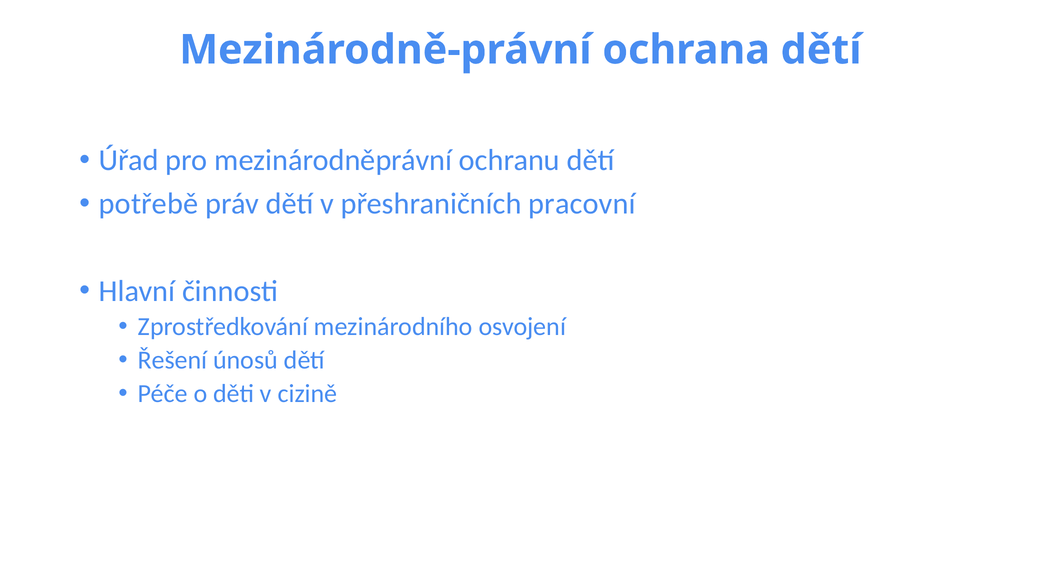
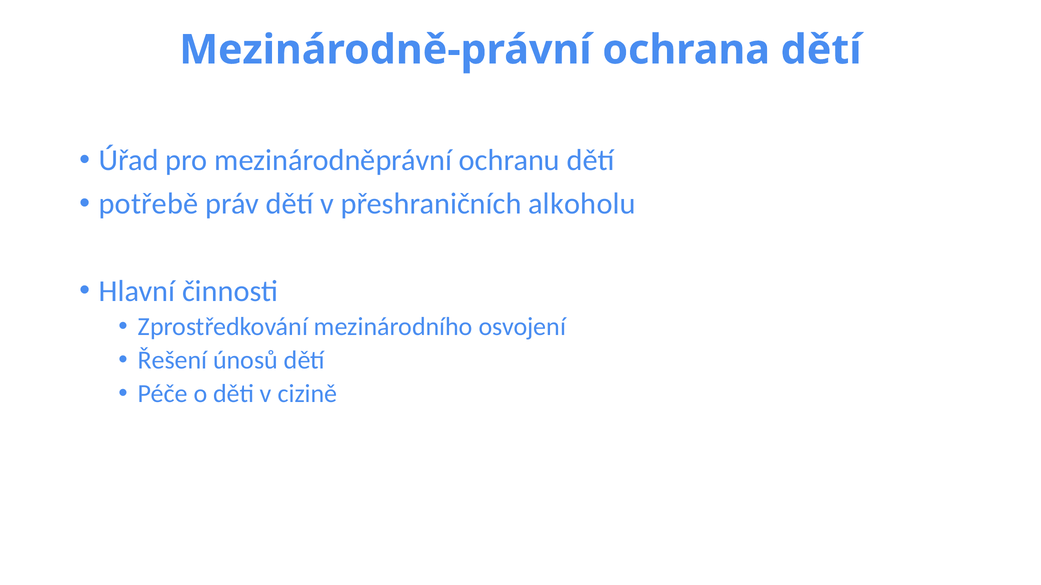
pracovní: pracovní -> alkoholu (582, 204)
